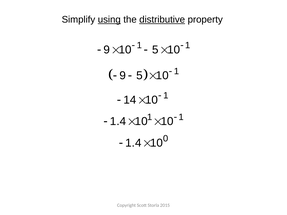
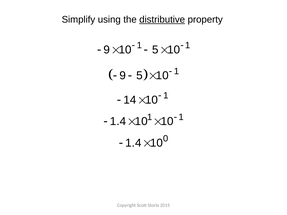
using underline: present -> none (109, 20)
